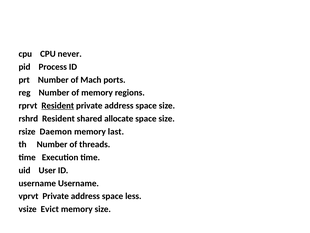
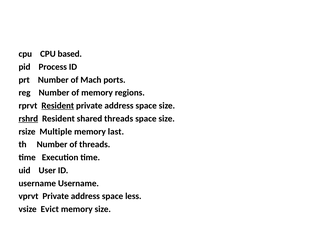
never: never -> based (70, 54)
rshrd underline: none -> present (28, 118)
shared allocate: allocate -> threads (119, 118)
Daemon: Daemon -> Multiple (56, 131)
